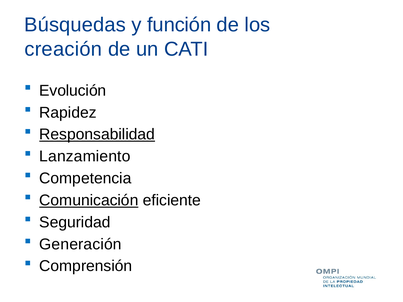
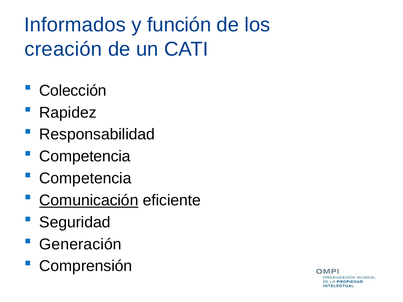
Búsquedas: Búsquedas -> Informados (75, 25)
Evolución: Evolución -> Colección (73, 91)
Responsabilidad underline: present -> none (97, 135)
Lanzamiento: Lanzamiento -> Competencia (85, 157)
